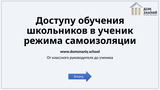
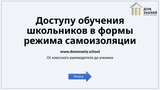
ученик: ученик -> формы (116, 31)
